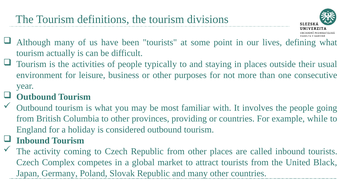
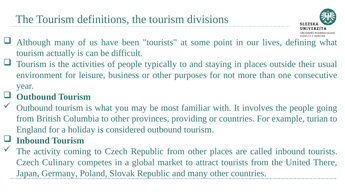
while: while -> turian (317, 119)
Complex: Complex -> Culinary (58, 162)
Black: Black -> There (325, 162)
